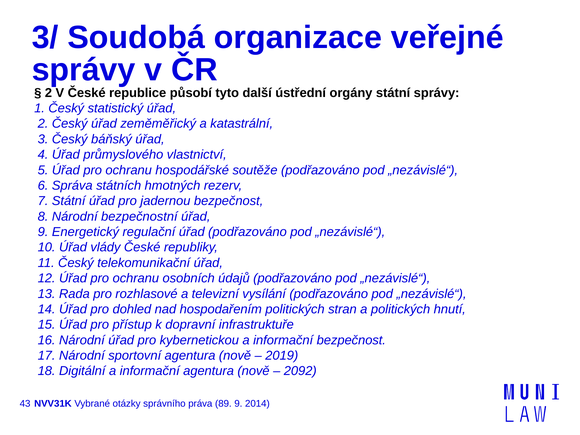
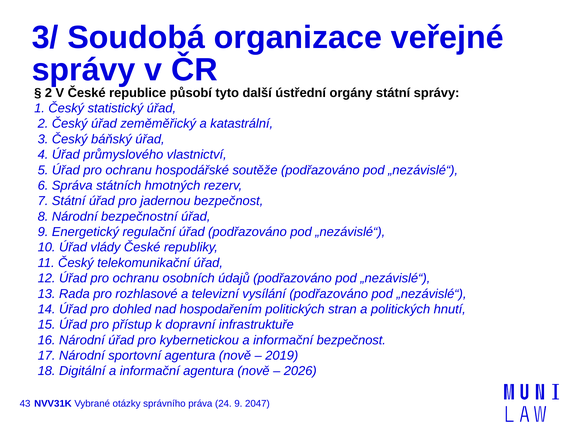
2092: 2092 -> 2026 (300, 371)
89: 89 -> 24 (223, 404)
2014: 2014 -> 2047 (257, 404)
